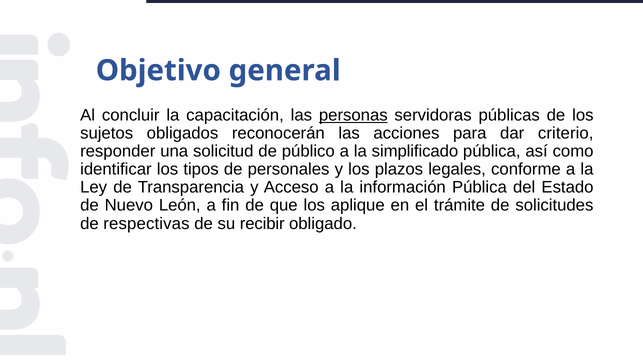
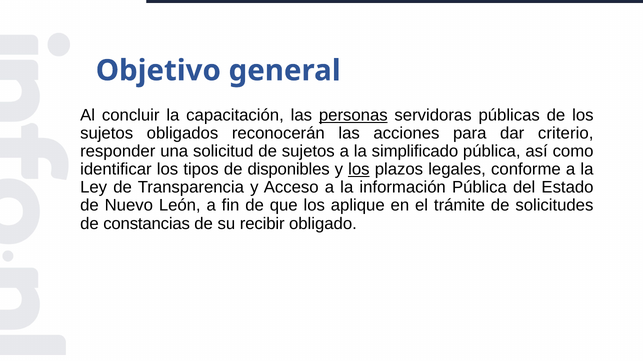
de público: público -> sujetos (308, 152)
personales: personales -> disponibles (289, 170)
los underline: none -> present (359, 170)
respectivas: respectivas -> constancias (147, 224)
